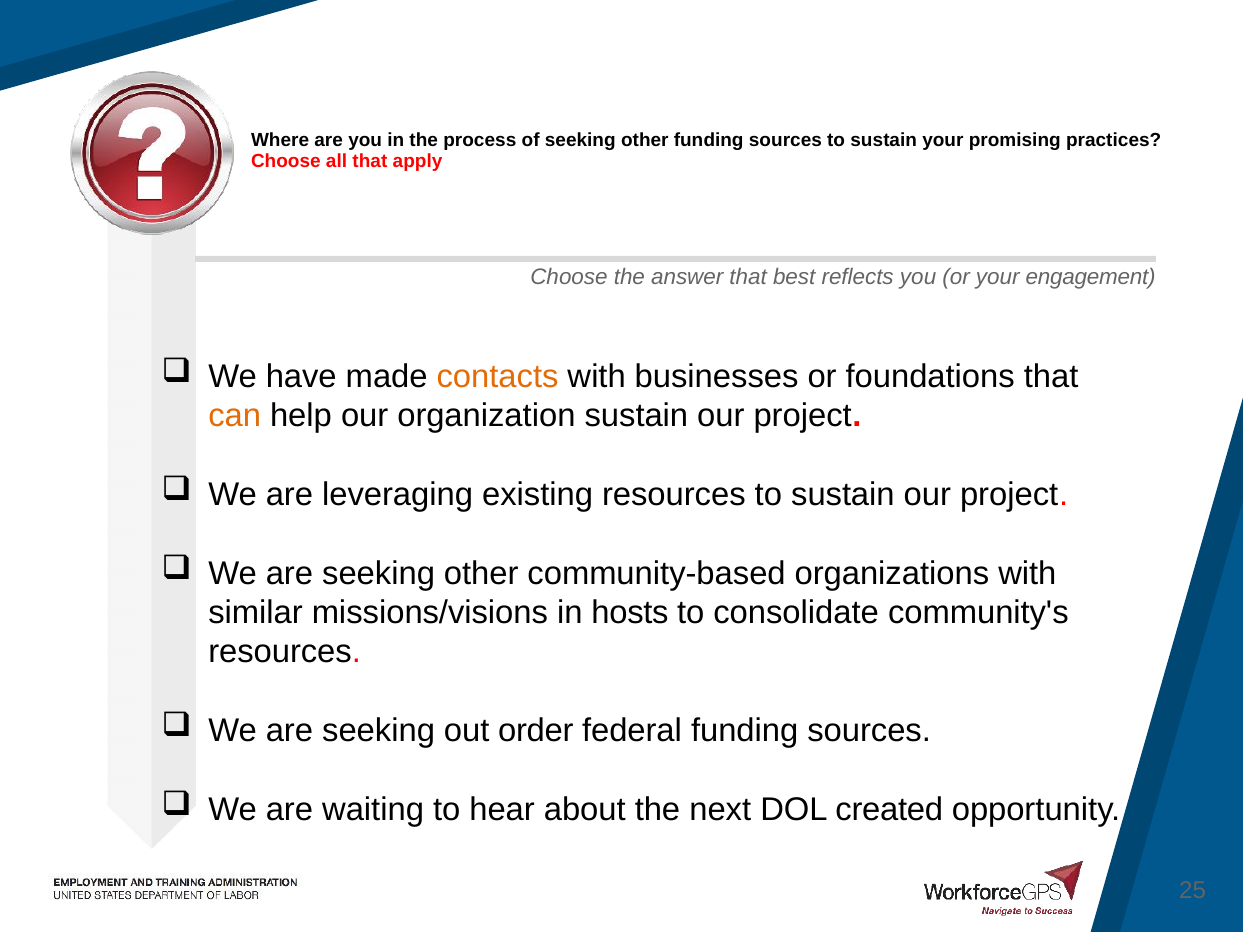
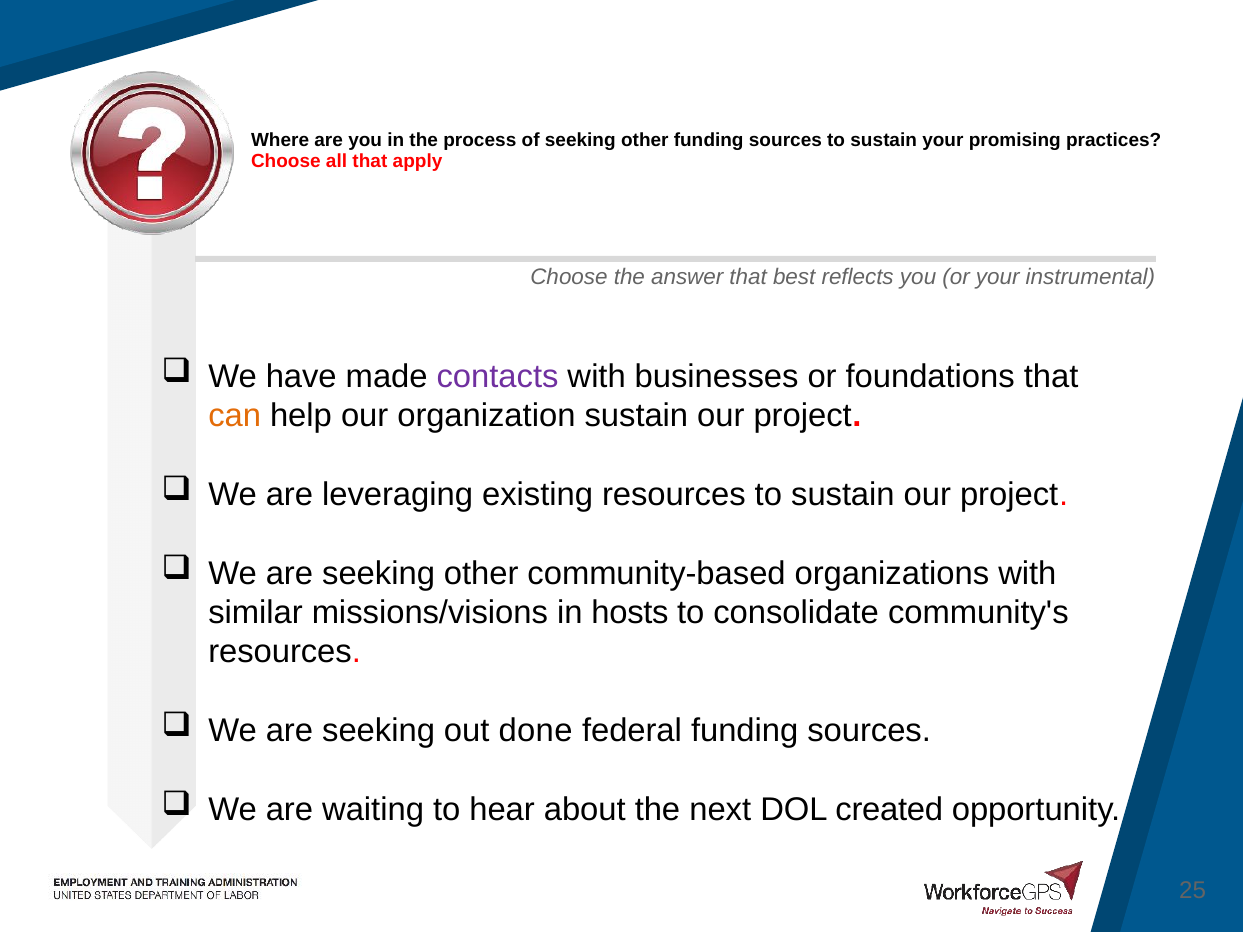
engagement: engagement -> instrumental (1090, 277)
contacts colour: orange -> purple (498, 377)
order: order -> done (536, 731)
